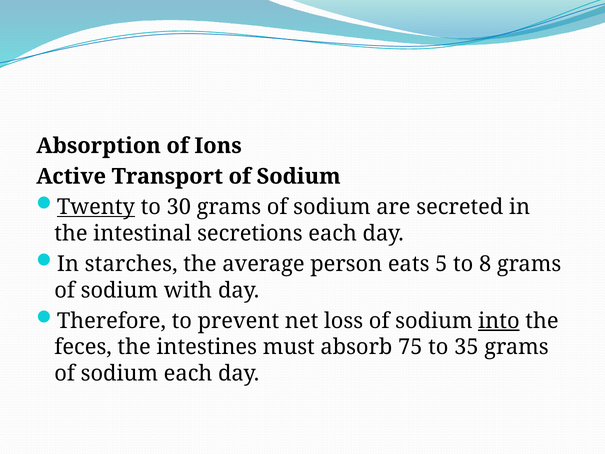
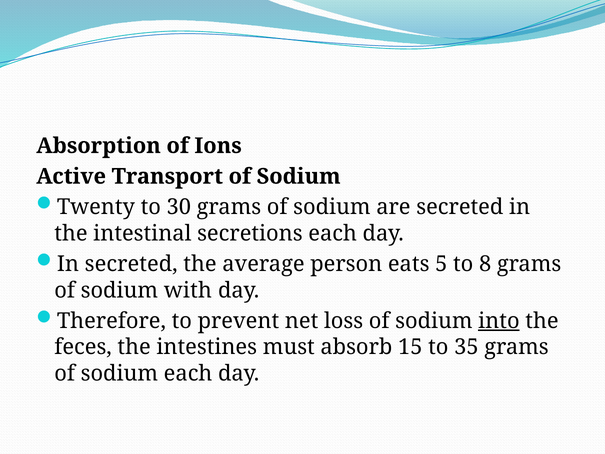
Twenty underline: present -> none (96, 207)
In starches: starches -> secreted (131, 264)
75: 75 -> 15 (410, 347)
